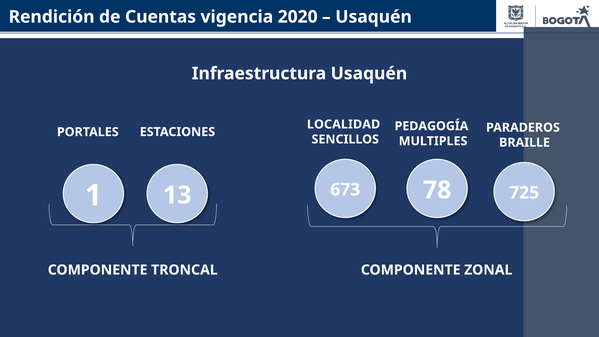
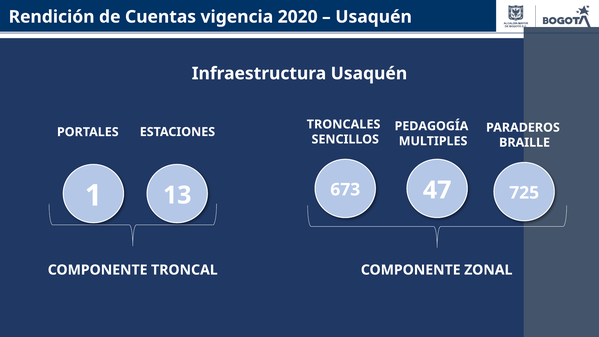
LOCALIDAD: LOCALIDAD -> TRONCALES (344, 124)
78: 78 -> 47 (437, 190)
